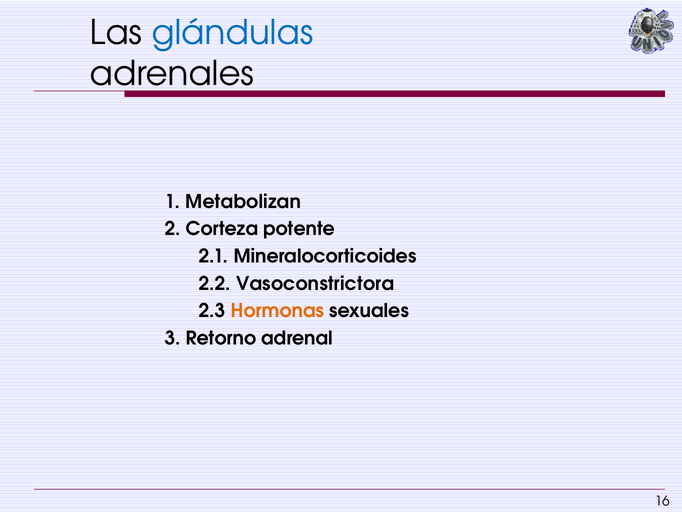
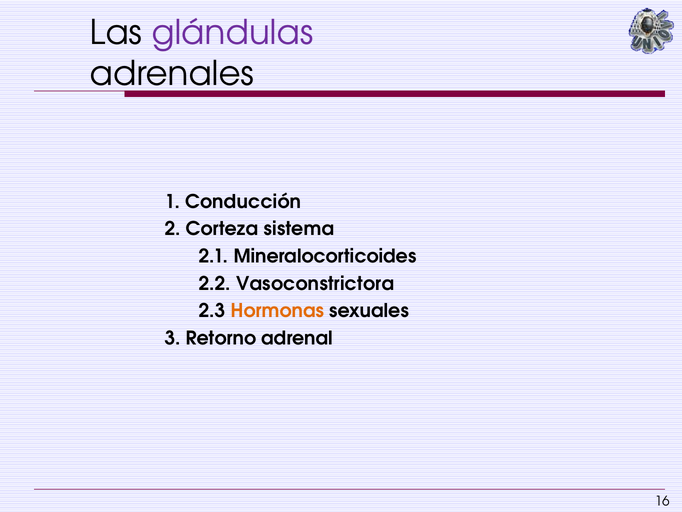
glándulas colour: blue -> purple (232, 33)
Metabolizan: Metabolizan -> Conducción (243, 202)
potente: potente -> sistema (299, 229)
